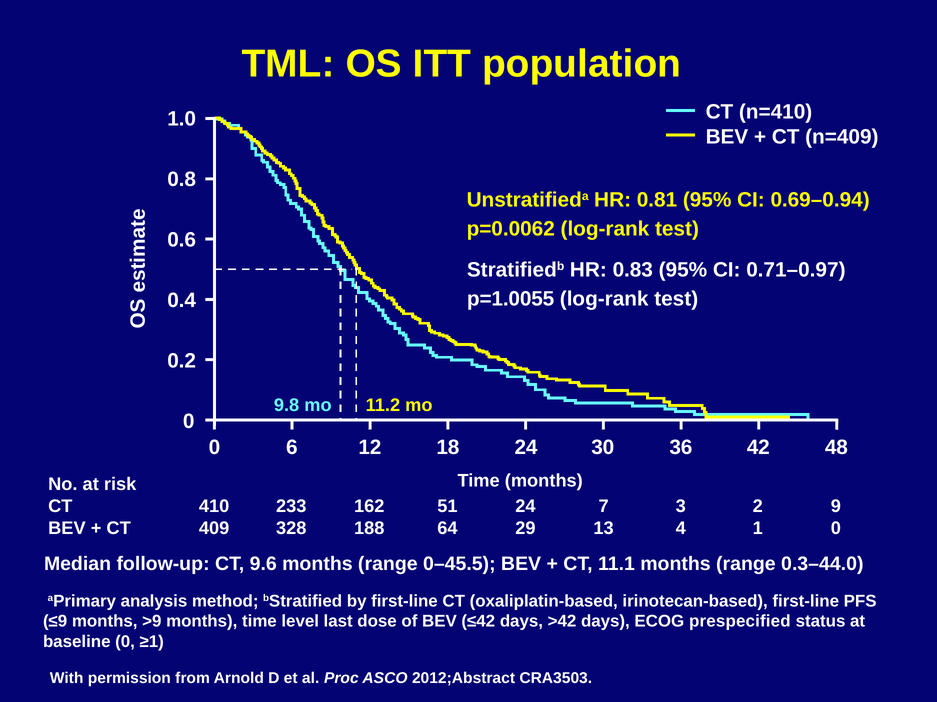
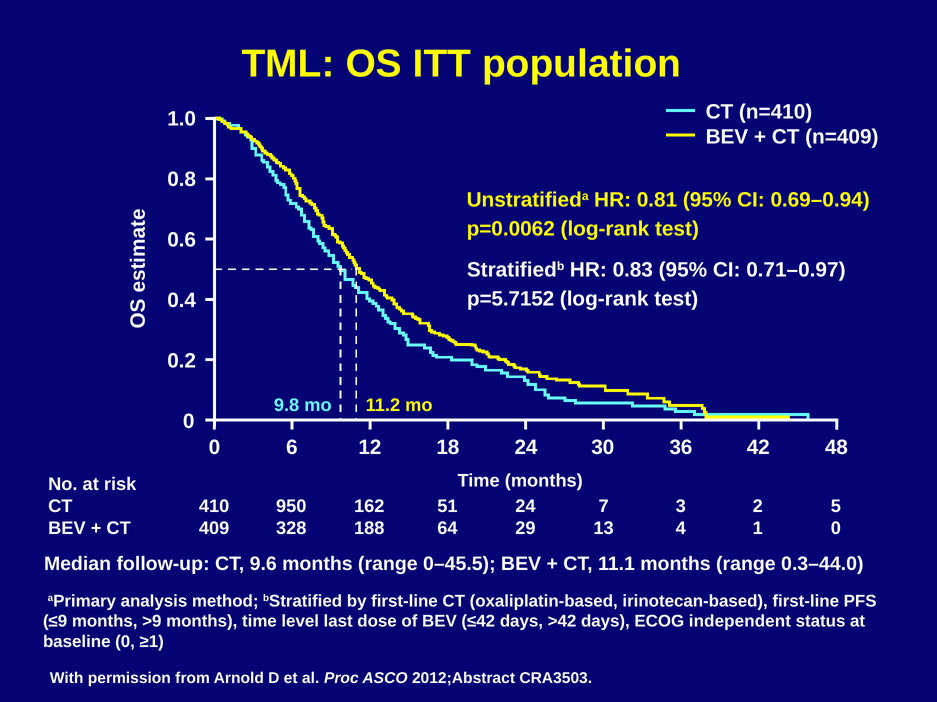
p=1.0055: p=1.0055 -> p=5.7152 (511, 299)
233: 233 -> 950 (291, 507)
9: 9 -> 5 (836, 507)
prespecified: prespecified -> independent (740, 622)
